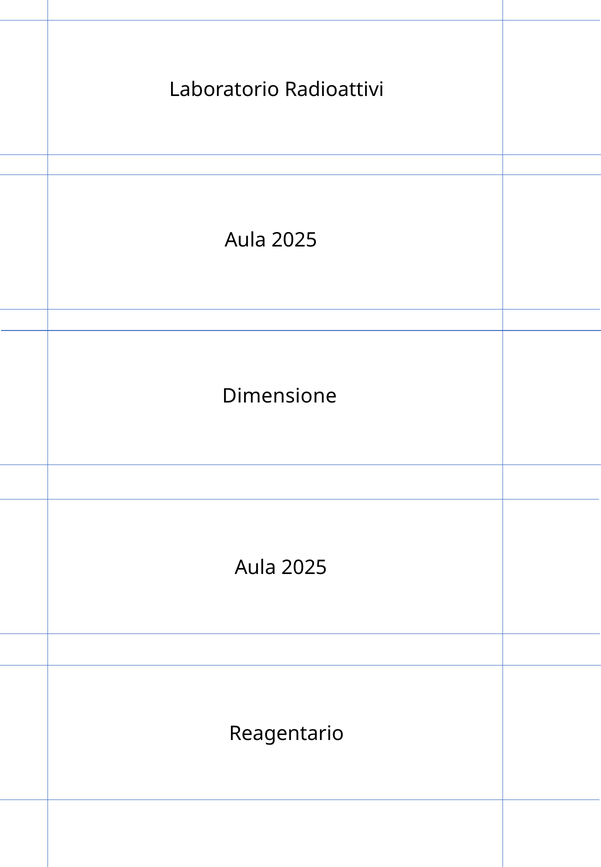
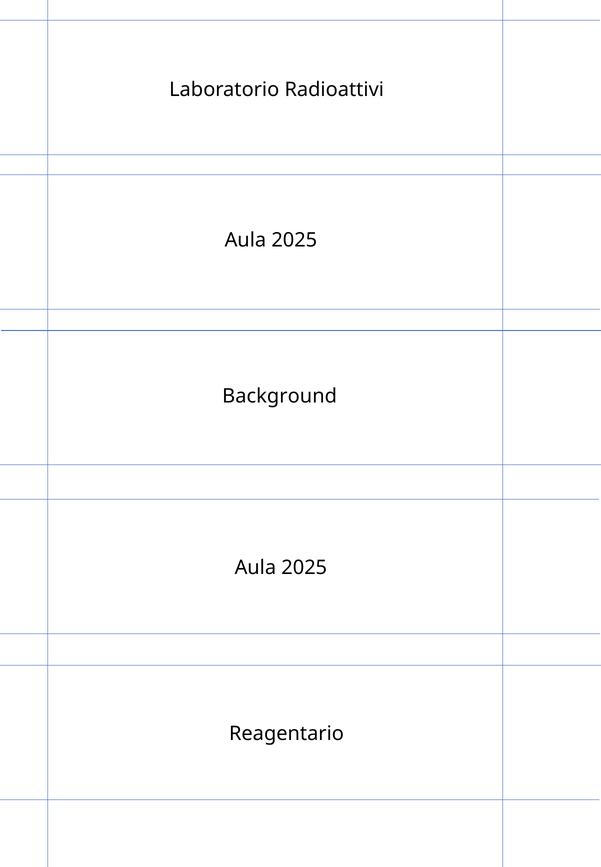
Dimensione: Dimensione -> Background (280, 397)
